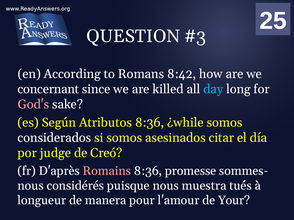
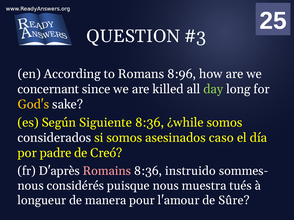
8:42: 8:42 -> 8:96 (182, 74)
day colour: light blue -> light green (213, 89)
God's colour: pink -> yellow (33, 104)
Atributos: Atributos -> Siguiente (106, 123)
citar: citar -> caso (221, 138)
judge: judge -> padre (55, 153)
promesse: promesse -> instruido (190, 171)
Your: Your -> Sûre (234, 201)
